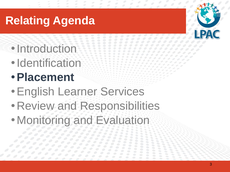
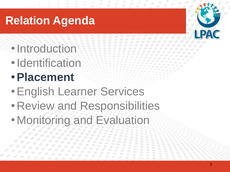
Relating: Relating -> Relation (28, 21)
